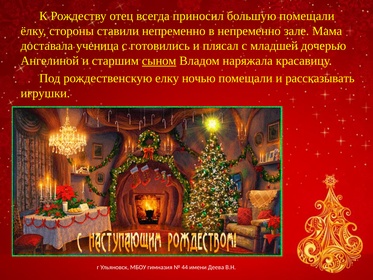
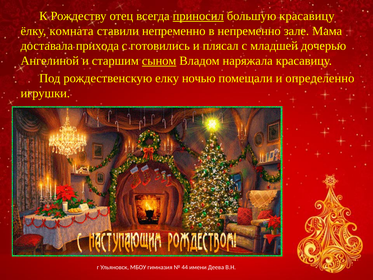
приносил underline: none -> present (198, 16)
большую помещали: помещали -> красавицу (307, 16)
стороны: стороны -> комната (72, 31)
ученица: ученица -> прихода (97, 46)
рассказывать: рассказывать -> определенно (320, 78)
